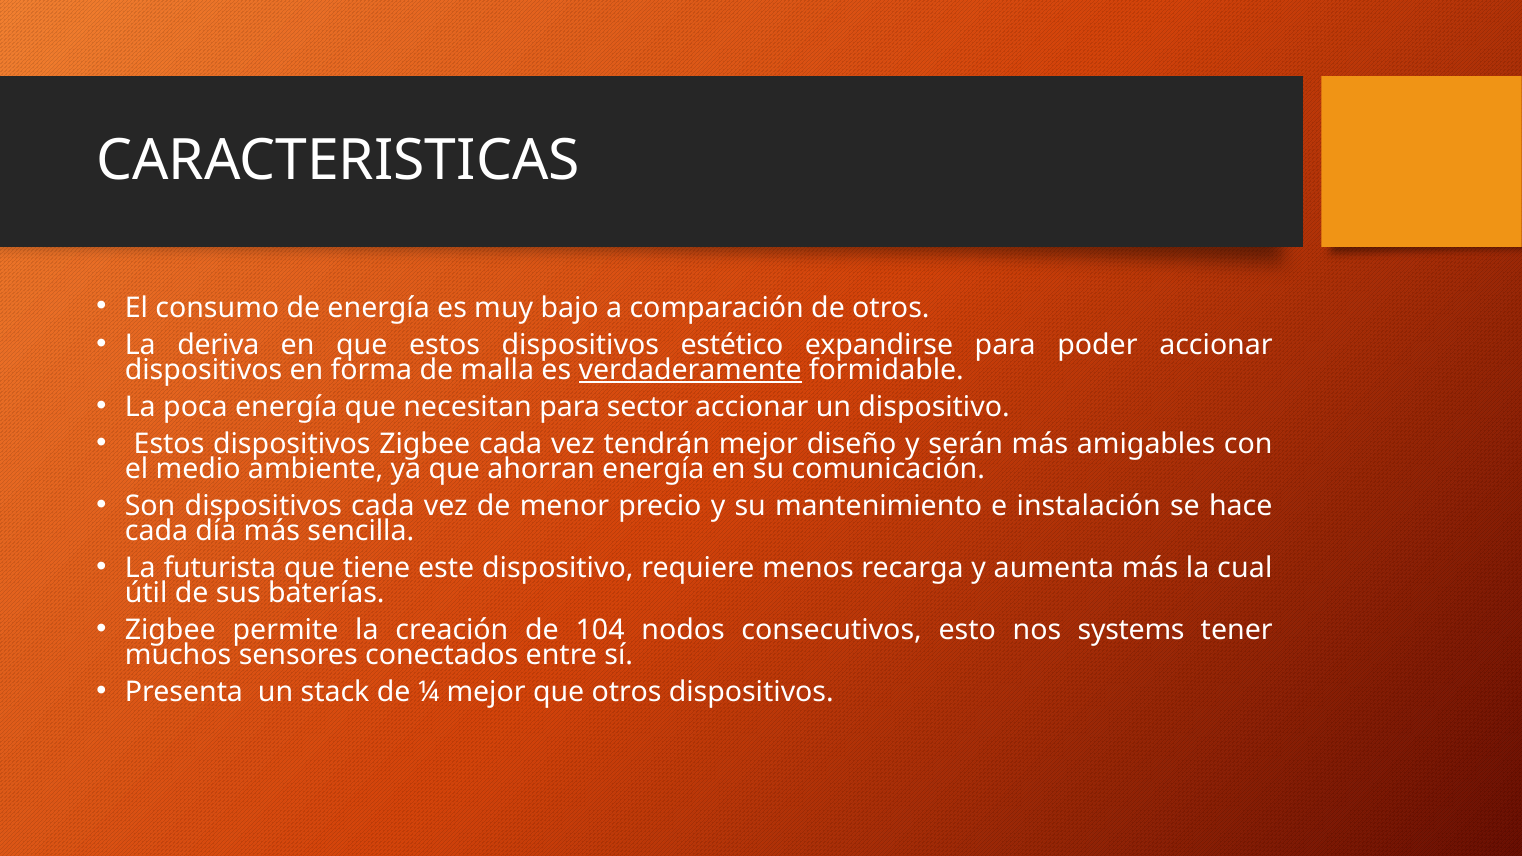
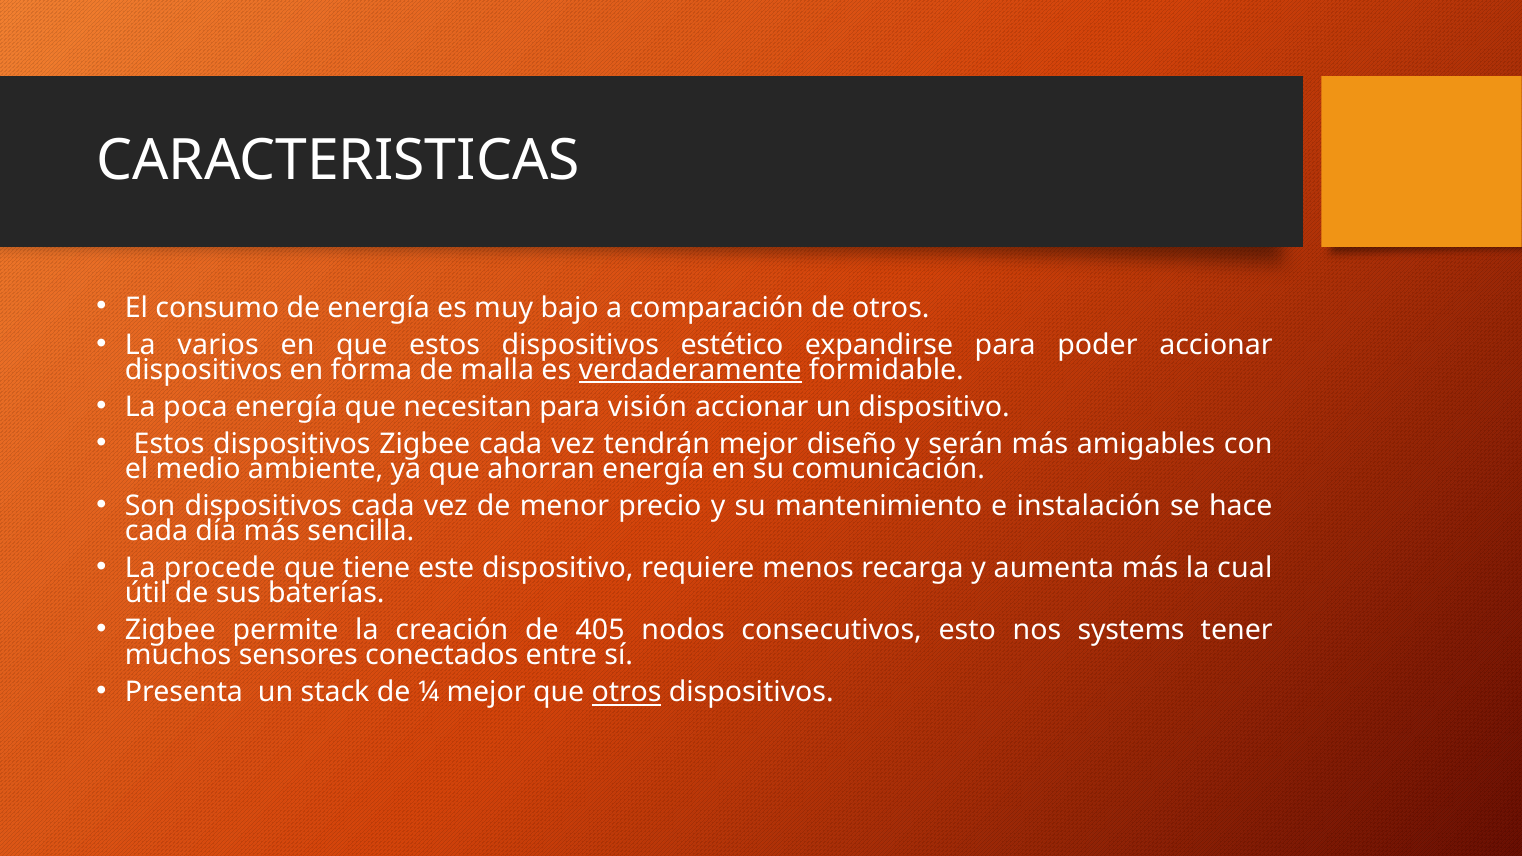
deriva: deriva -> varios (218, 345)
sector: sector -> visión (647, 407)
futurista: futurista -> procede (220, 568)
104: 104 -> 405 (600, 630)
otros underline: none -> present (627, 693)
